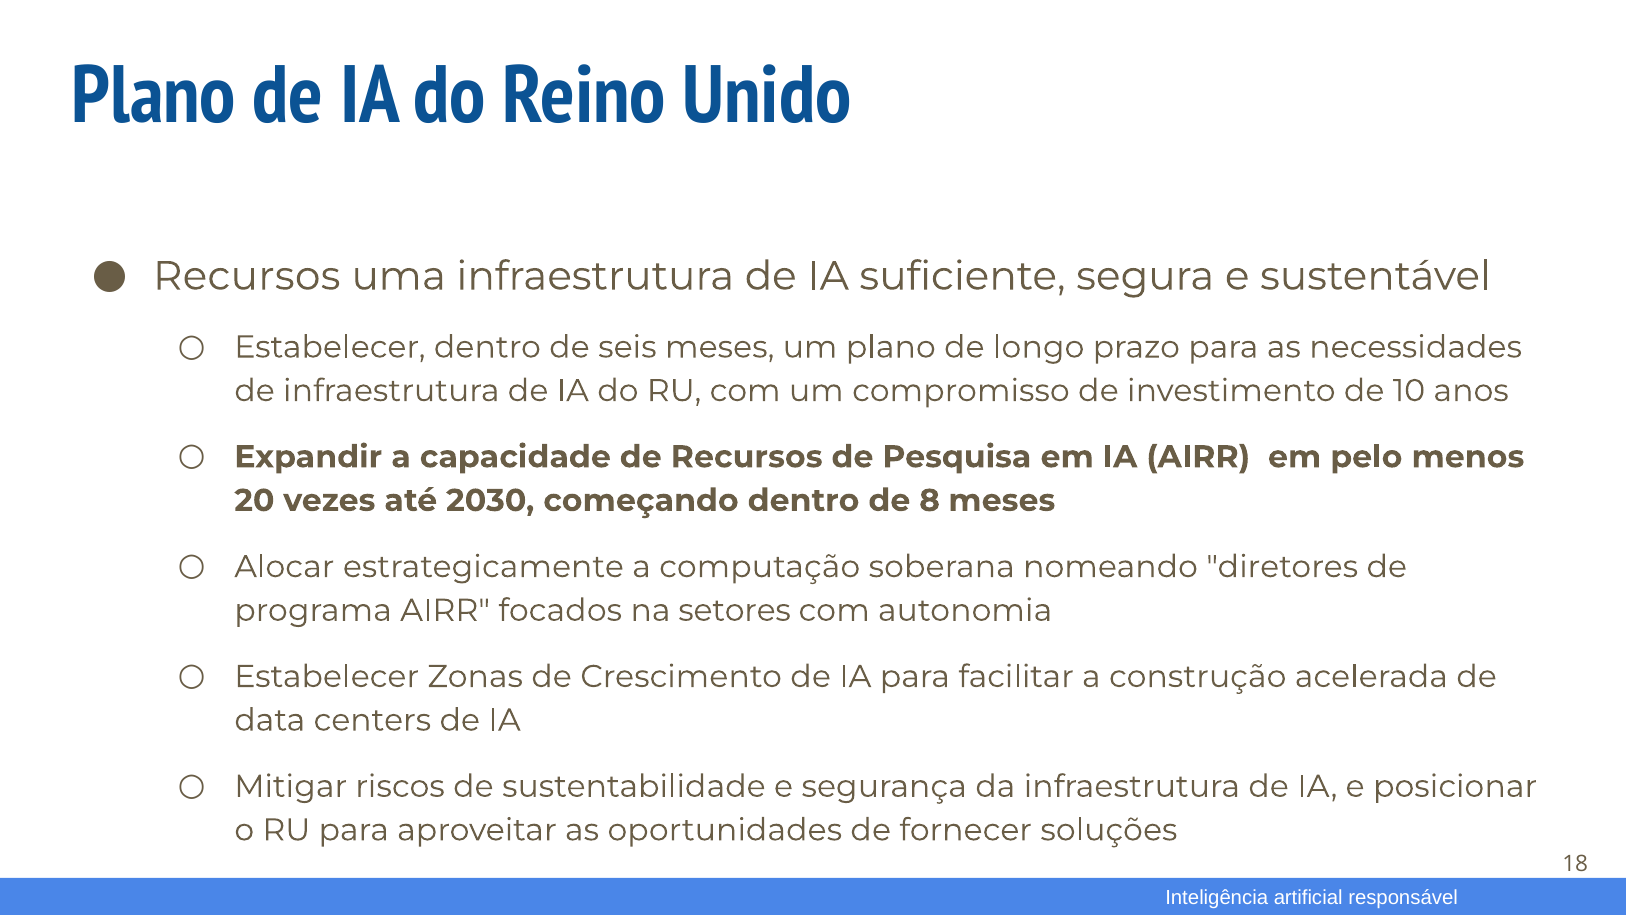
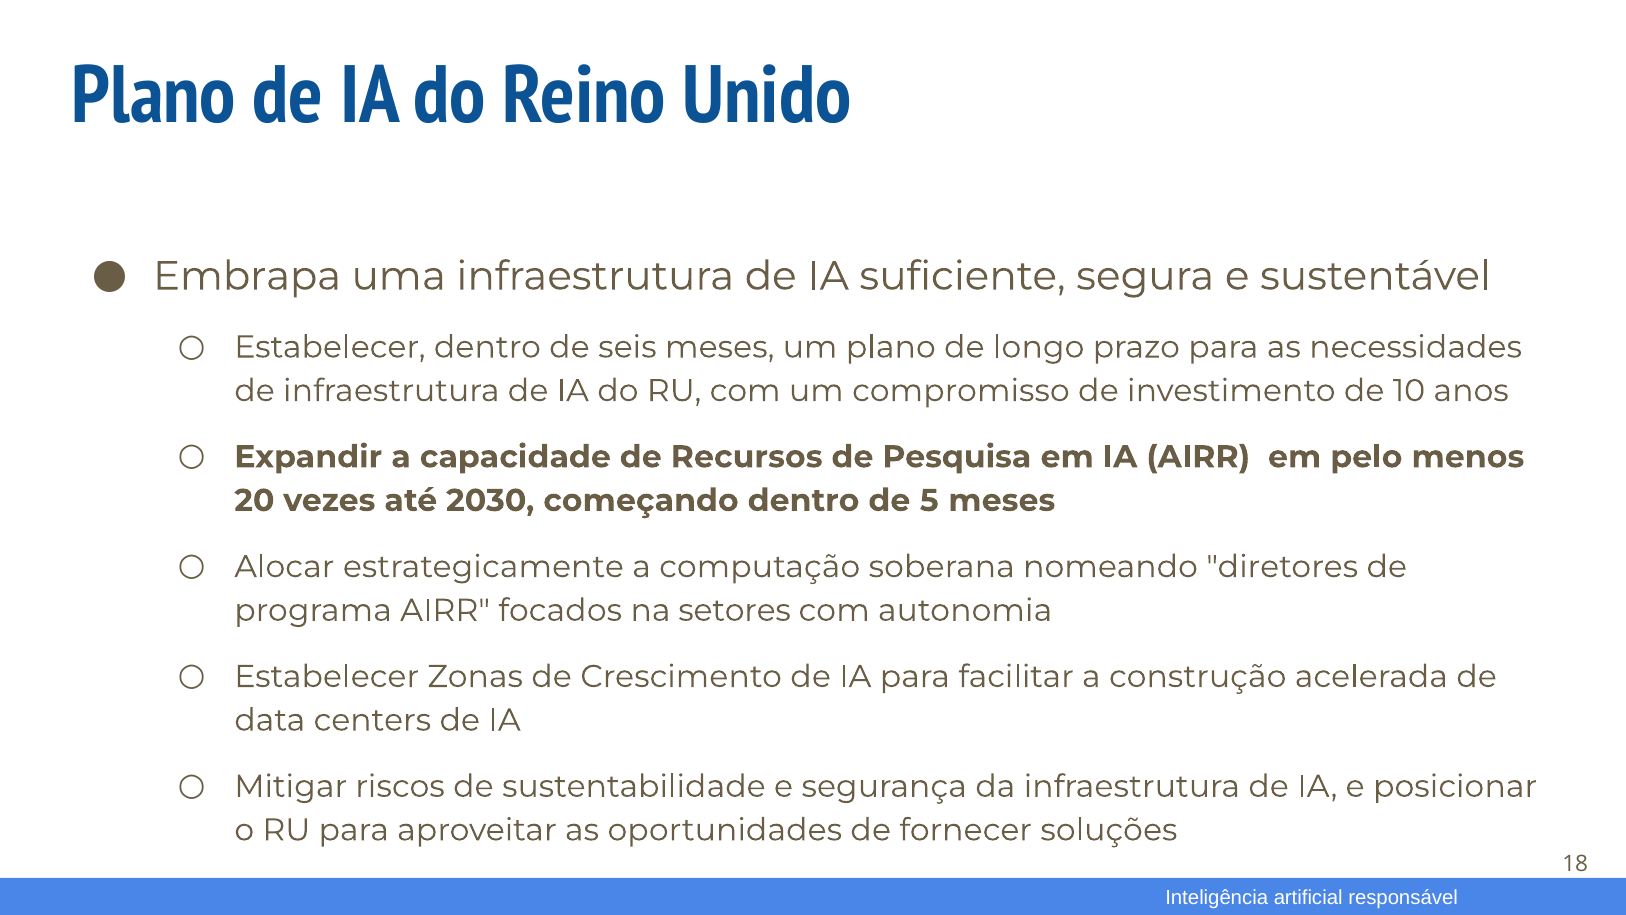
Recursos: Recursos -> Embrapa (247, 276)
8: 8 -> 5 (929, 500)
